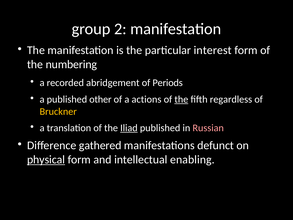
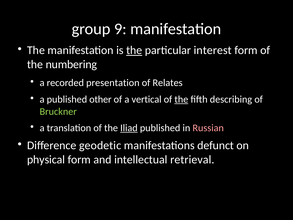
2: 2 -> 9 (120, 29)
the underline: none -> present (134, 50)
abridgement: abridgement -> presentation (113, 83)
Periods: Periods -> Relates (168, 83)
actions: actions -> vertical (147, 99)
regardless: regardless -> describing (231, 99)
Bruckner colour: yellow -> light green (58, 111)
gathered: gathered -> geodetic (100, 145)
physical underline: present -> none (46, 159)
enabling: enabling -> retrieval (192, 159)
